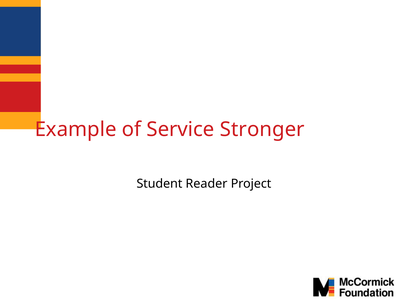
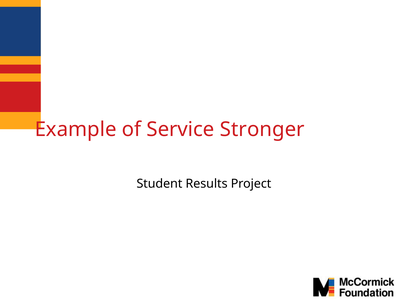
Reader: Reader -> Results (207, 184)
